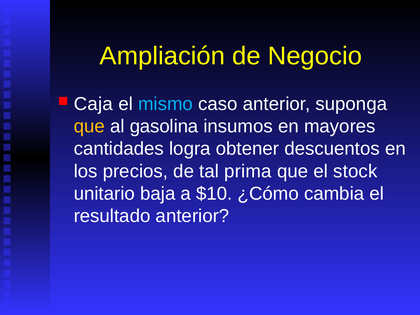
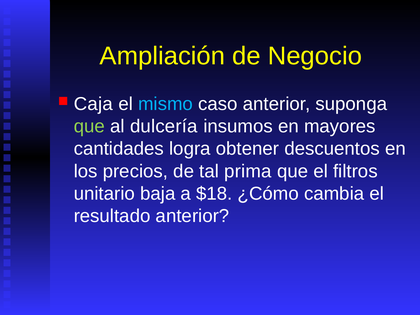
que colour: yellow -> light green (89, 126)
gasolina: gasolina -> dulcería (164, 126)
stock: stock -> filtros (355, 171)
$10: $10 -> $18 (214, 194)
